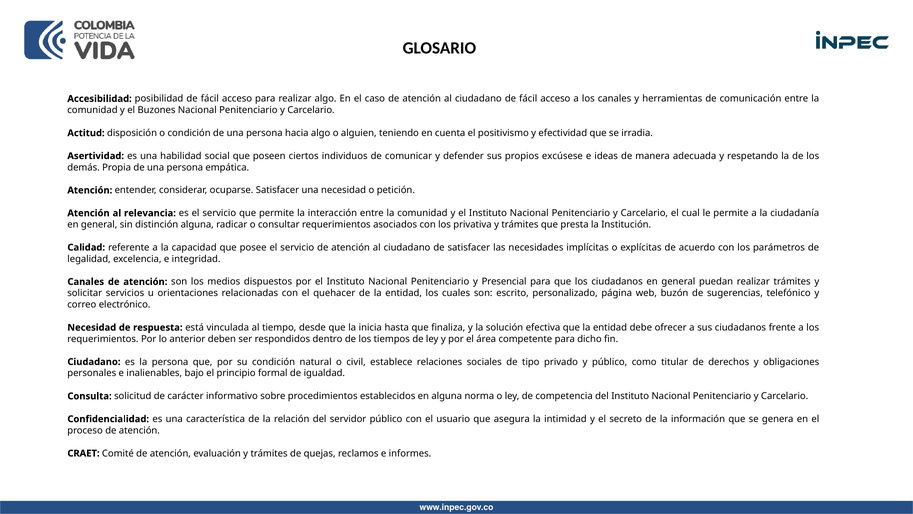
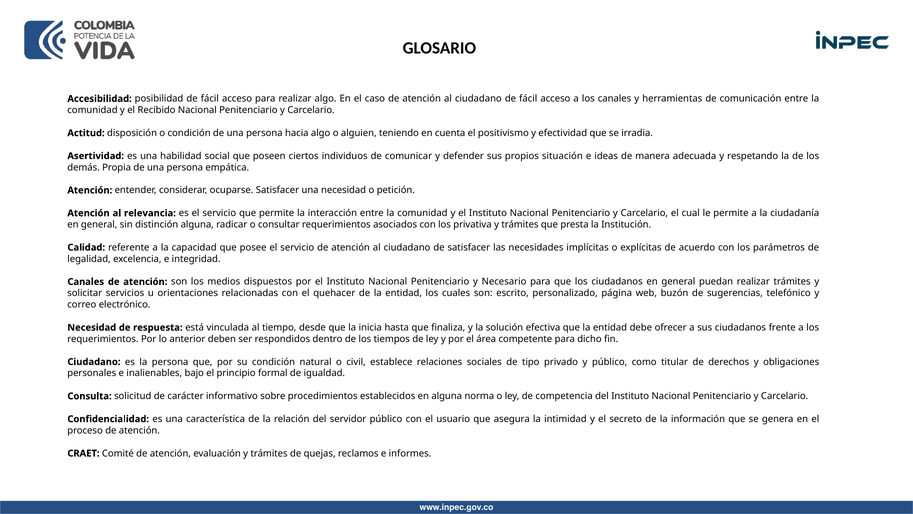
Buzones: Buzones -> Recibido (157, 110)
excúsese: excúsese -> situación (562, 156)
Presencial: Presencial -> Necesario (504, 282)
